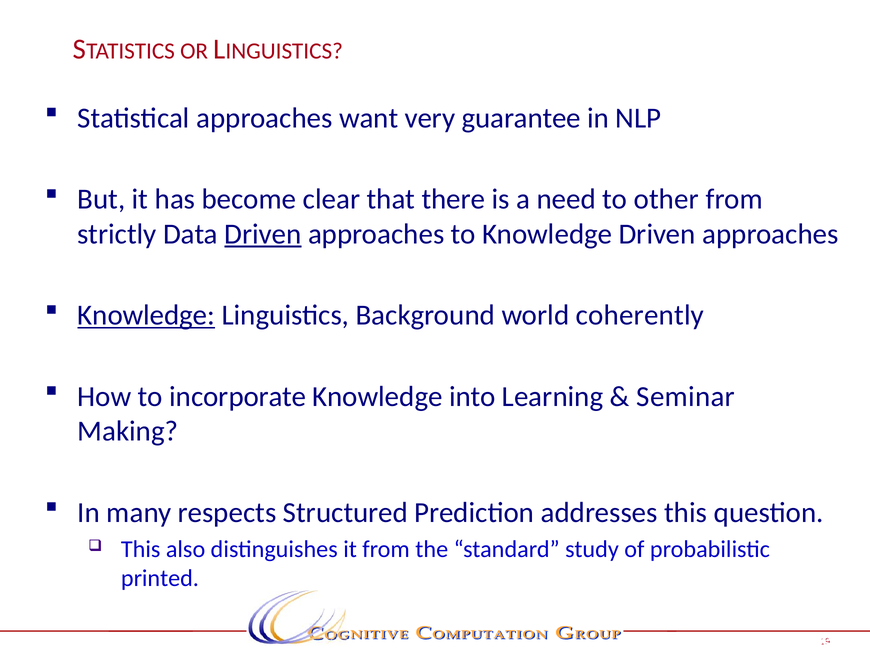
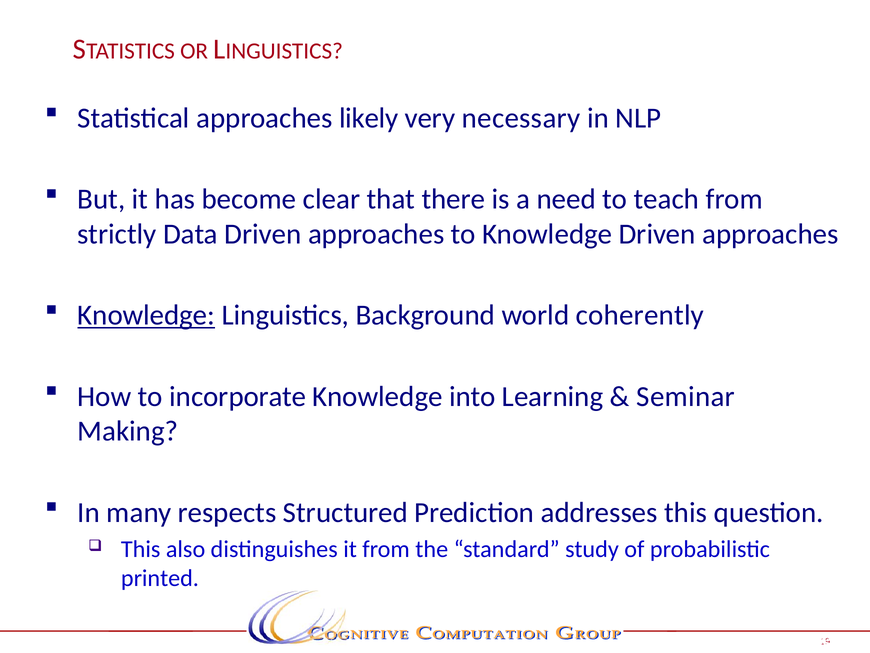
want: want -> likely (369, 118)
guarantee: guarantee -> necessary (521, 118)
other: other -> teach (666, 199)
Driven underline: present -> none (263, 234)
